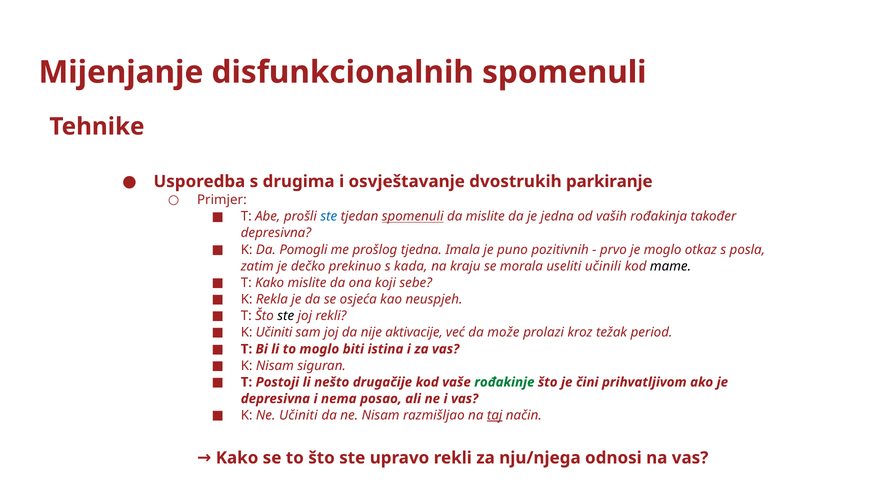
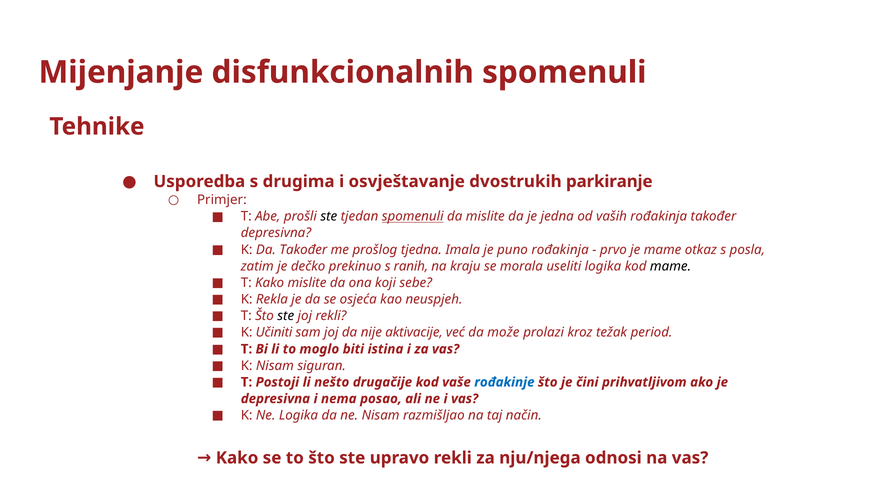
ste colour: blue -> black (329, 217)
Da Pomogli: Pomogli -> Također (303, 250)
puno pozitivnih: pozitivnih -> rođakinja (560, 250)
je moglo: moglo -> mame (663, 250)
kada: kada -> ranih (411, 266)
useliti učinili: učinili -> logika (603, 266)
rođakinje colour: green -> blue (504, 382)
Ne Učiniti: Učiniti -> Logika (298, 415)
taj underline: present -> none (495, 415)
